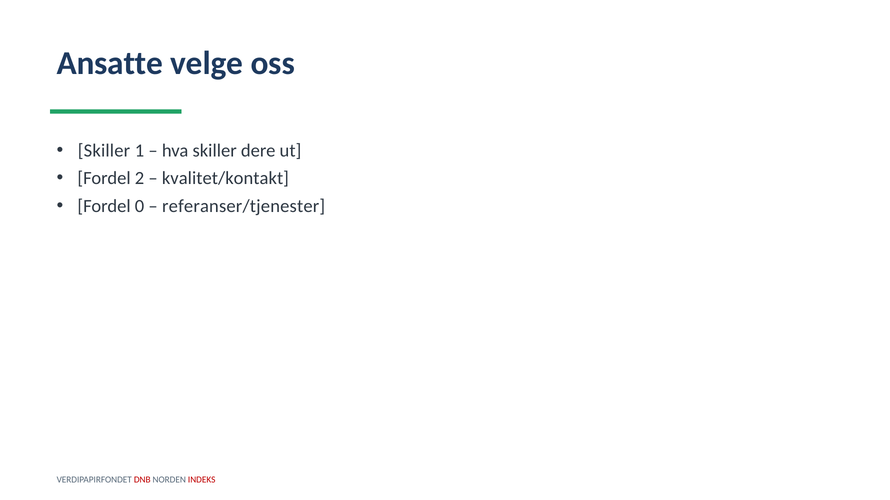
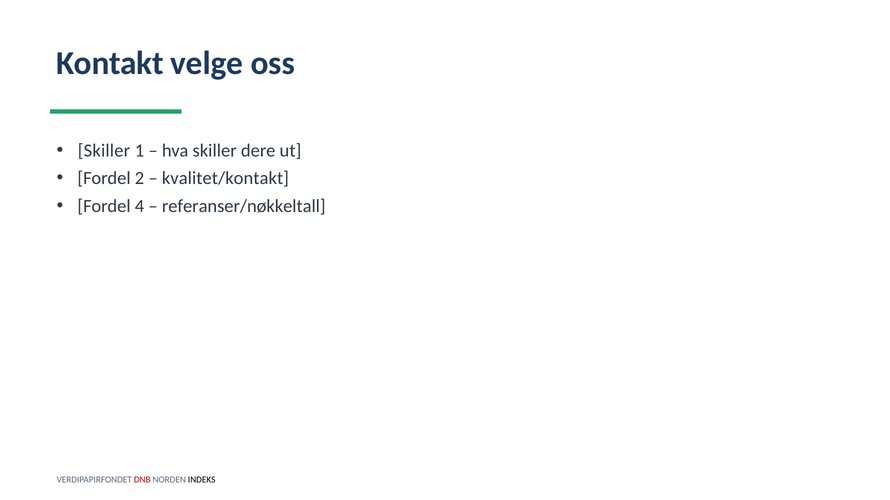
Ansatte: Ansatte -> Kontakt (110, 64)
0: 0 -> 4 (140, 206)
referanser/tjenester: referanser/tjenester -> referanser/nøkkeltall (244, 206)
INDEKS colour: red -> black (202, 480)
